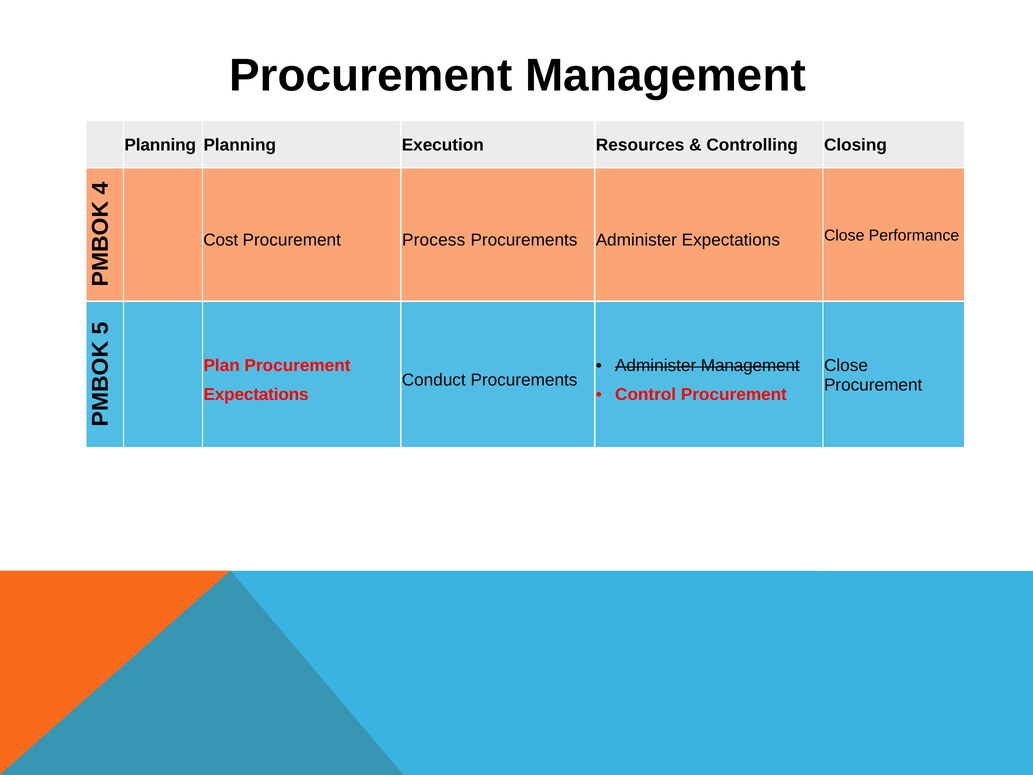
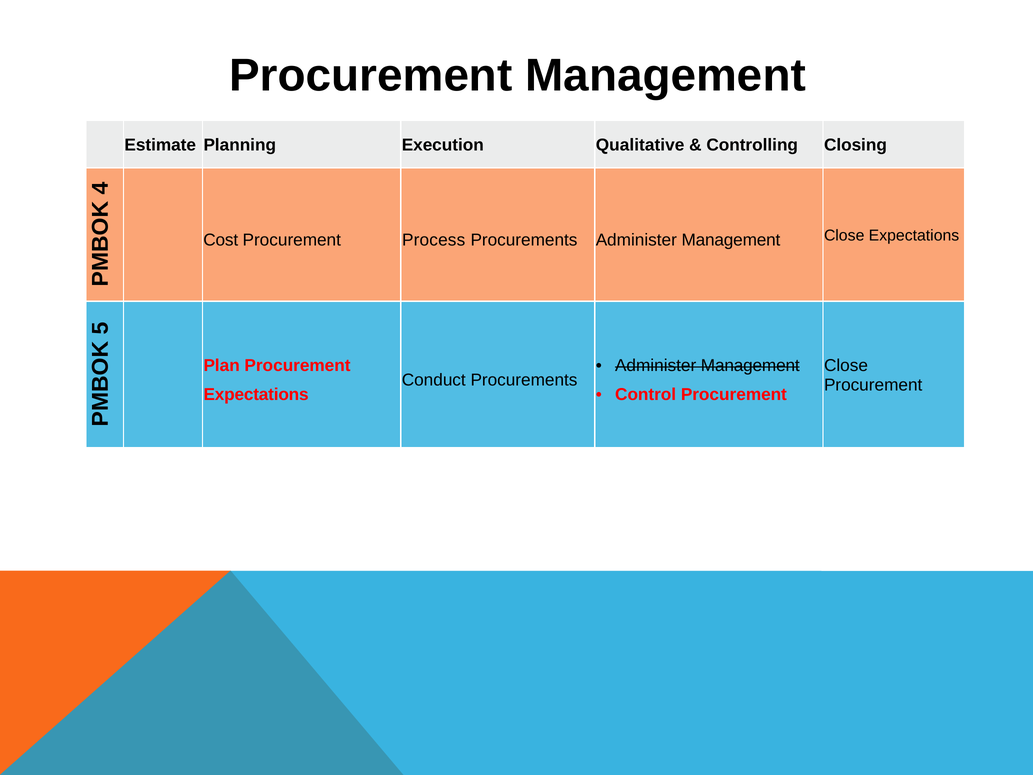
Planning: Planning -> Estimate (160, 145)
Resources: Resources -> Qualitative (640, 145)
Procurements Administer Expectations: Expectations -> Management (731, 240)
Close Performance: Performance -> Expectations (914, 235)
